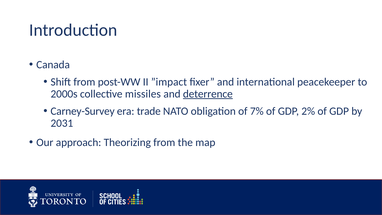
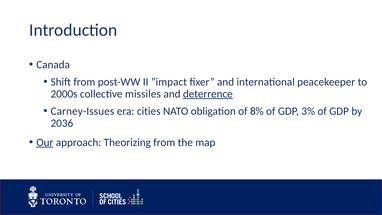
Carney-Survey: Carney-Survey -> Carney-Issues (82, 111)
trade: trade -> cities (149, 111)
7%: 7% -> 8% (257, 111)
2%: 2% -> 3% (308, 111)
2031: 2031 -> 2036 (62, 123)
Our underline: none -> present (45, 142)
